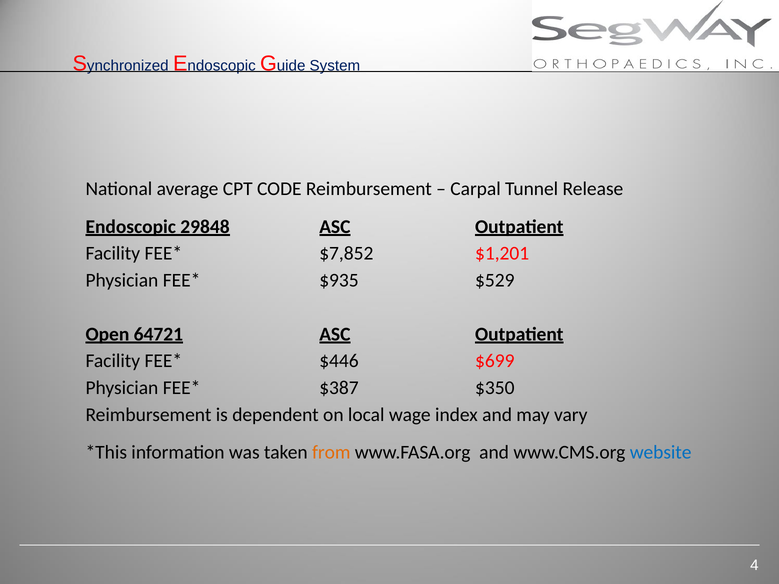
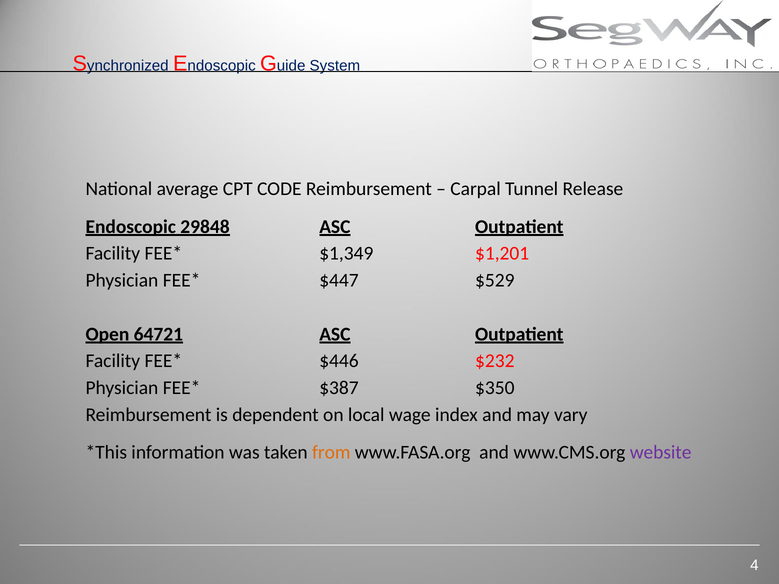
$7,852: $7,852 -> $1,349 (346, 254)
$935: $935 -> $447 (339, 281)
$699: $699 -> $232 (495, 361)
website colour: blue -> purple (661, 453)
